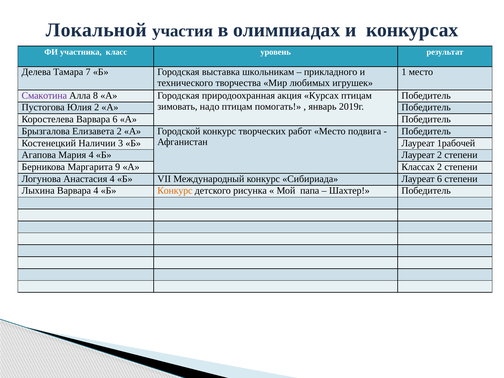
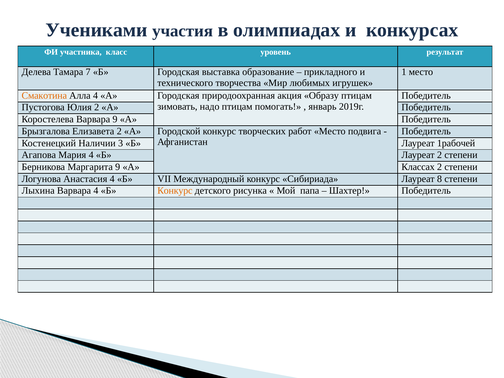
Локальной: Локальной -> Учениками (96, 30)
школьникам: школьникам -> образование (268, 72)
Смакотина colour: purple -> orange (44, 96)
Алла 8: 8 -> 4 (96, 96)
Курсах: Курсах -> Образу (321, 96)
Варвара 6: 6 -> 9 (115, 119)
Лауреат 6: 6 -> 8 (440, 179)
